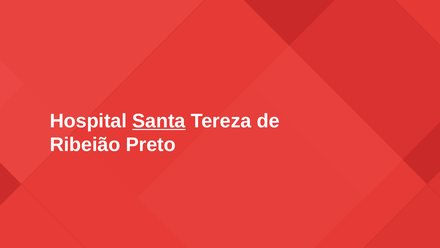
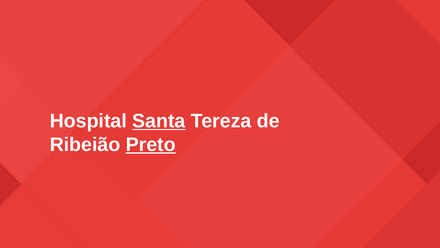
Preto underline: none -> present (151, 144)
